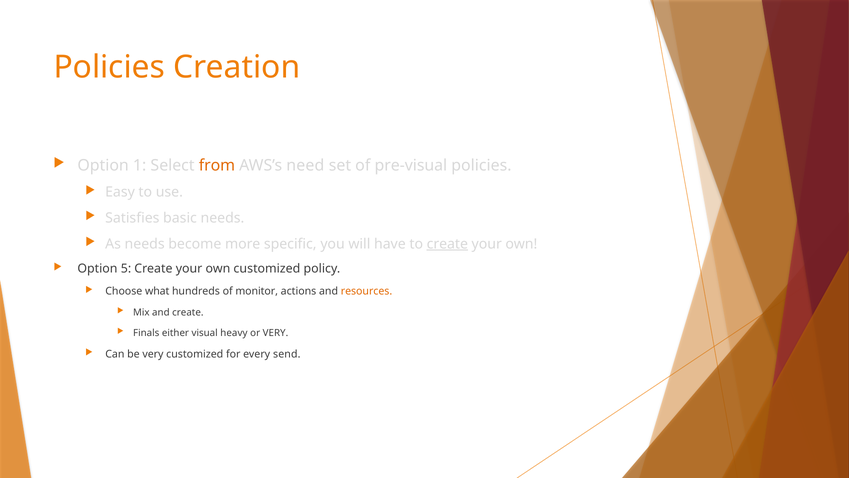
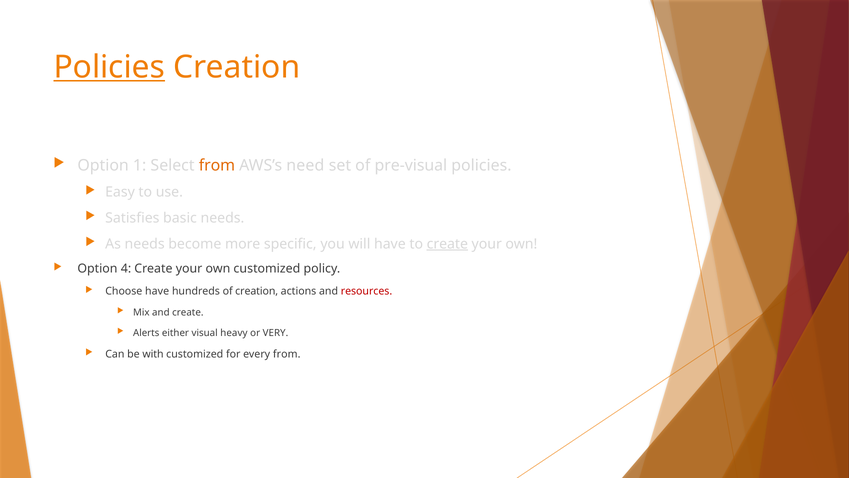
Policies underline: none -> present (109, 67)
5: 5 -> 4 (126, 269)
Choose what: what -> have (157, 291)
of monitor: monitor -> creation (257, 291)
resources colour: orange -> red (367, 291)
Finals: Finals -> Alerts (146, 333)
be very: very -> with (153, 354)
every send: send -> from (287, 354)
